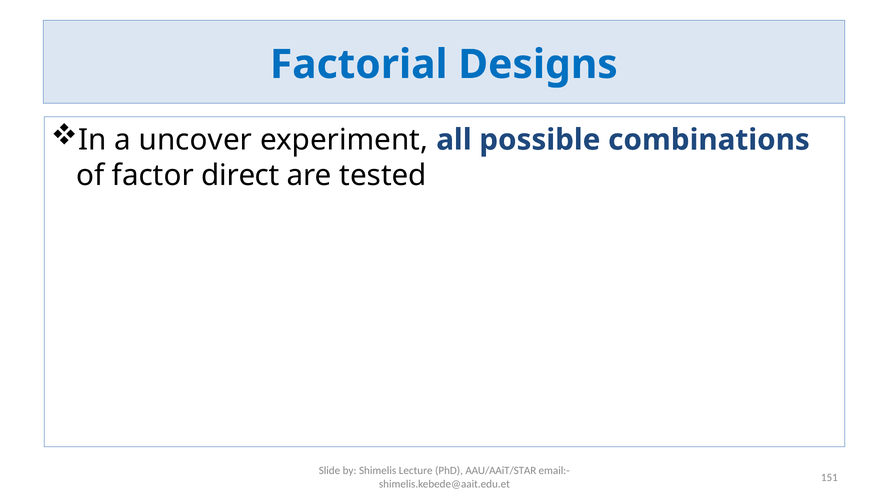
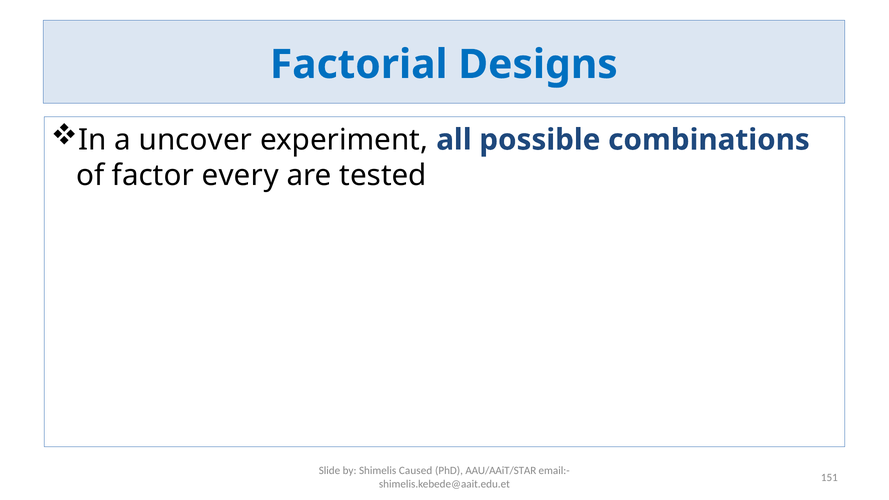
direct: direct -> every (240, 175)
Lecture: Lecture -> Caused (416, 471)
